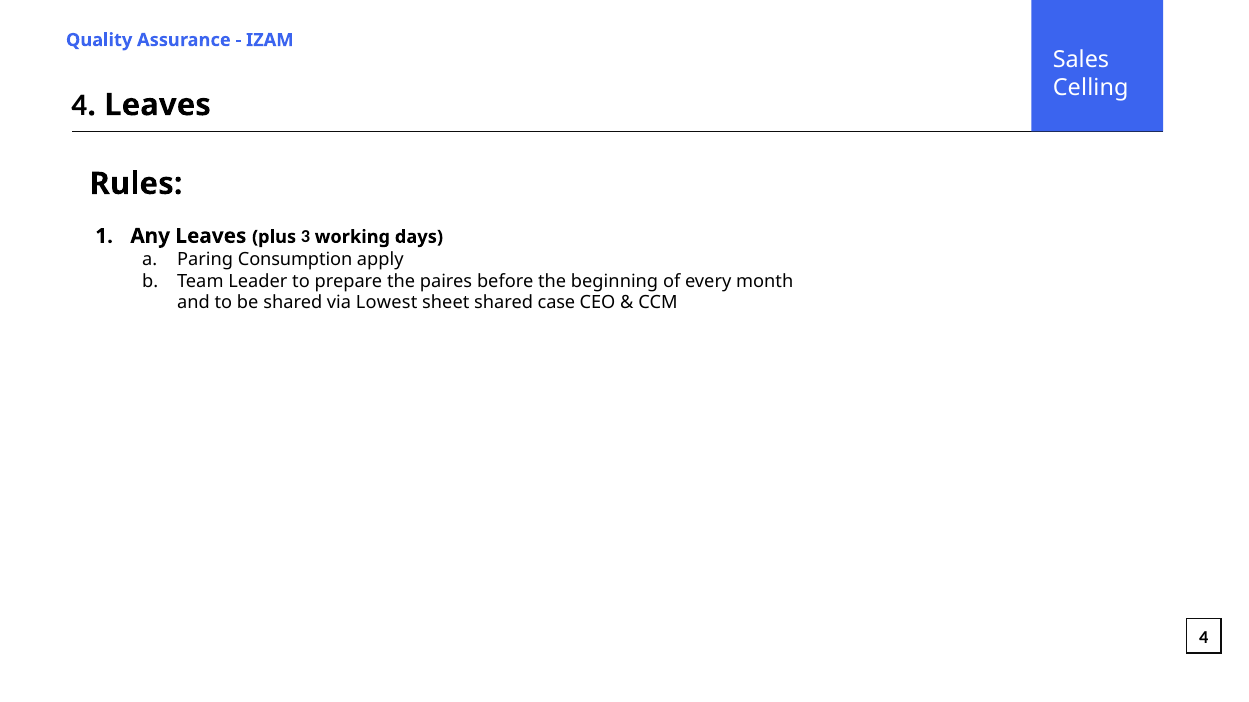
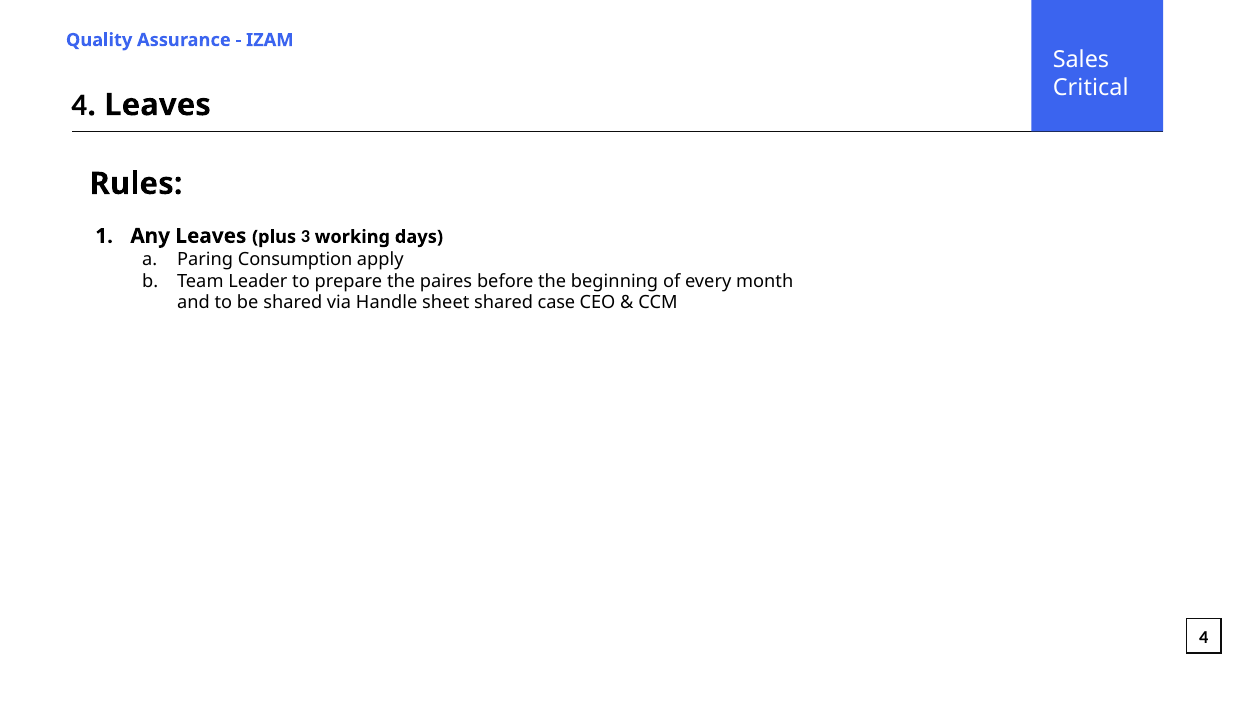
Celling: Celling -> Critical (1091, 88)
Lowest: Lowest -> Handle (387, 303)
